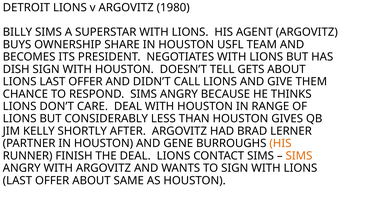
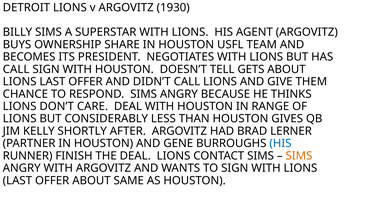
1980: 1980 -> 1930 (173, 7)
DISH: DISH -> CALL (16, 69)
HIS colour: orange -> blue (280, 143)
